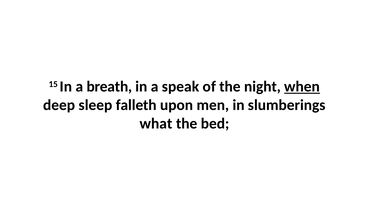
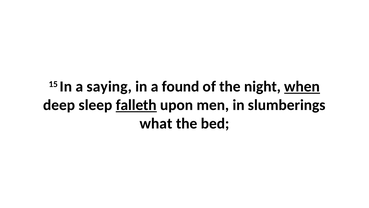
breath: breath -> saying (109, 86)
speak: speak -> found (181, 86)
falleth underline: none -> present (136, 105)
